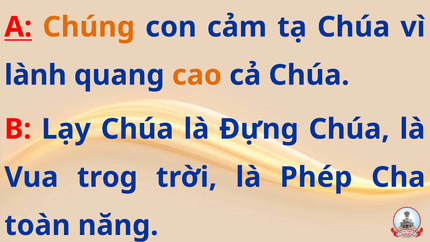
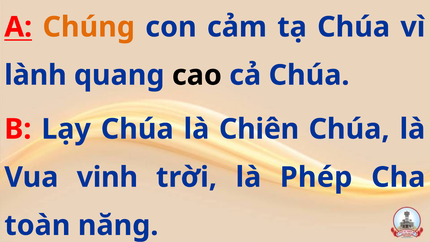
cao colour: orange -> black (197, 75)
Đựng: Đựng -> Chiên (259, 129)
trog: trog -> vinh (107, 177)
